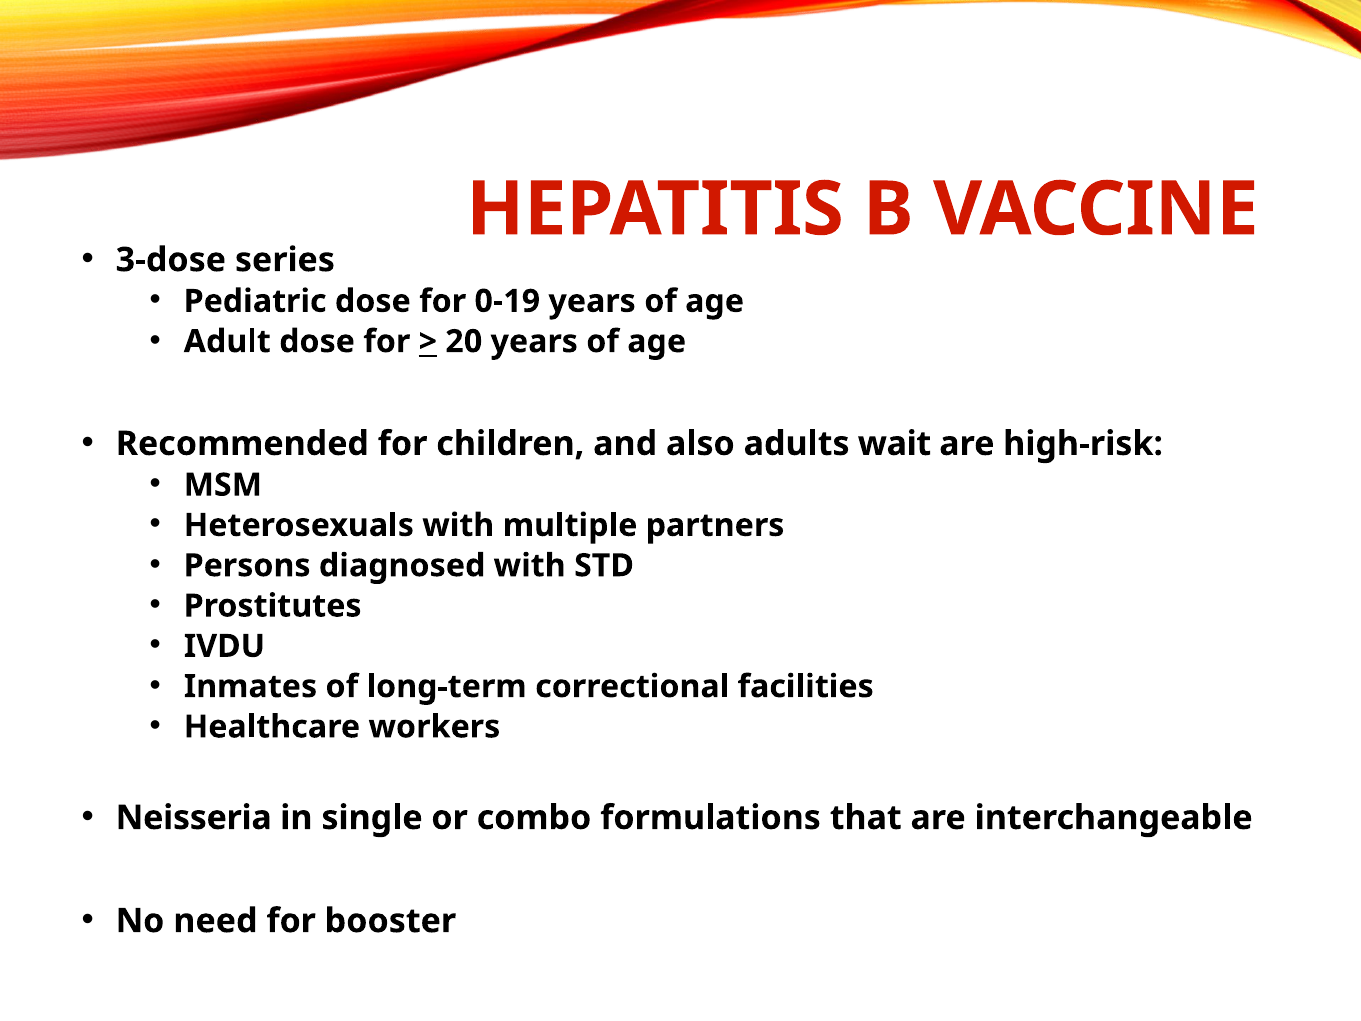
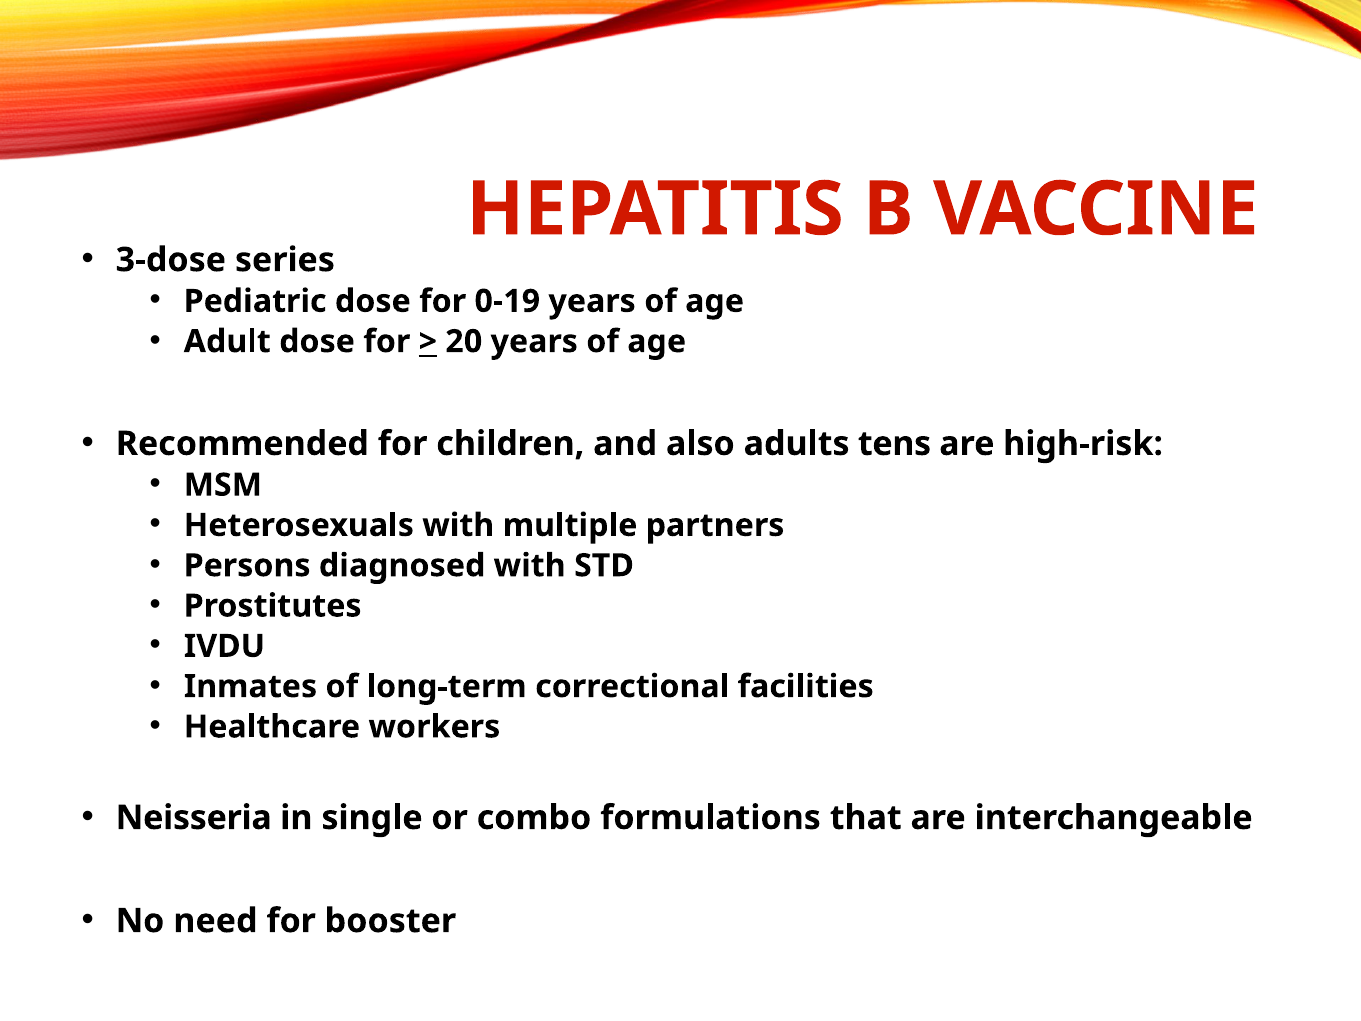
wait: wait -> tens (895, 444)
